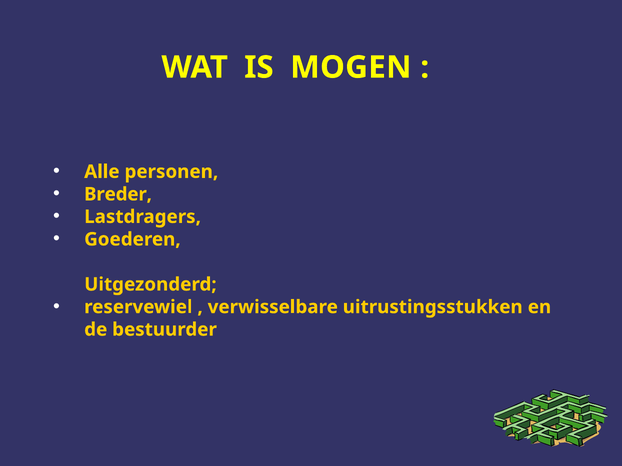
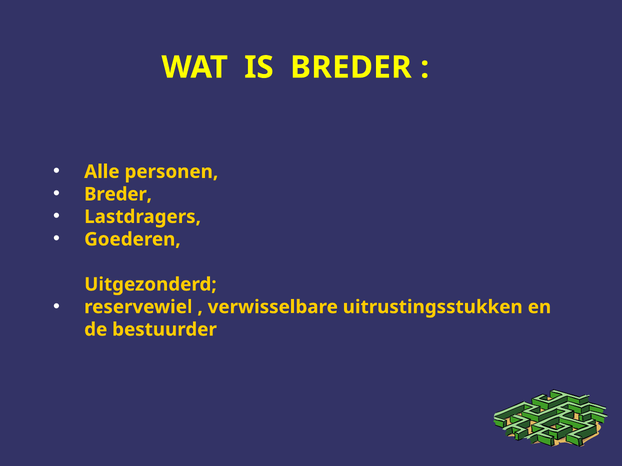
IS MOGEN: MOGEN -> BREDER (351, 67)
